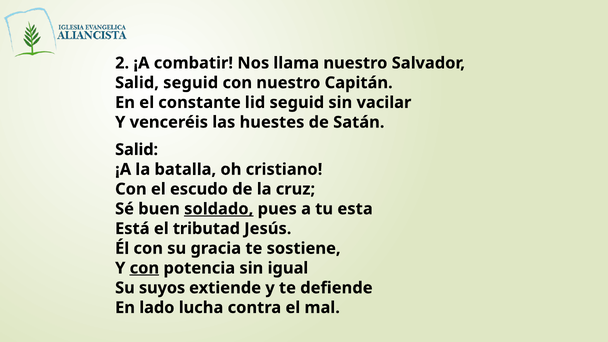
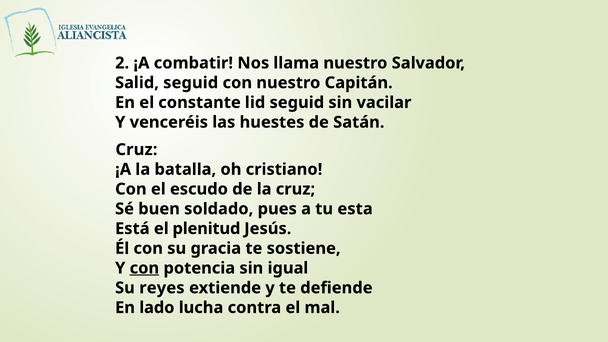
Salid: Salid -> Cruz (136, 150)
soldado underline: present -> none (219, 209)
tributad: tributad -> plenitud (206, 229)
suyos: suyos -> reyes (162, 288)
